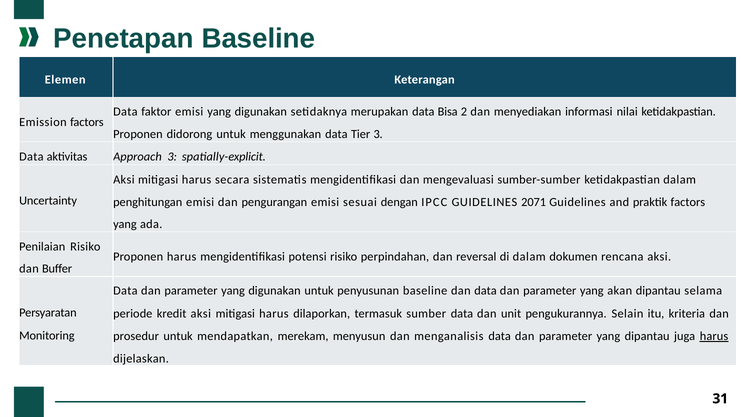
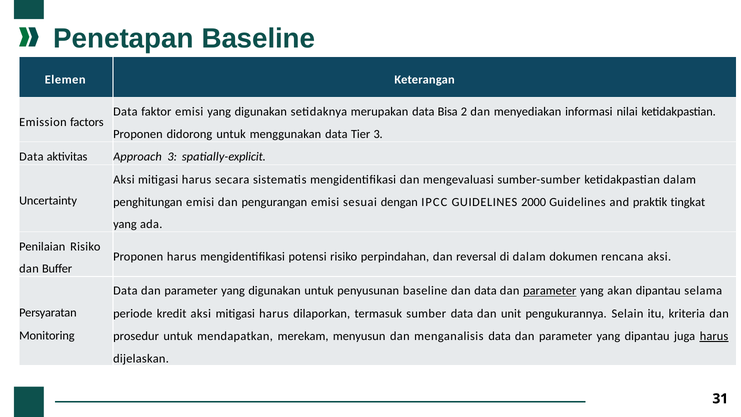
2071: 2071 -> 2000 (534, 202)
praktik factors: factors -> tingkat (688, 202)
parameter underline: none -> present (550, 291)
